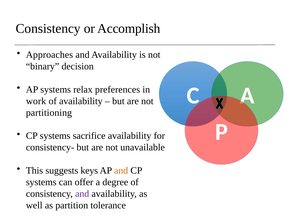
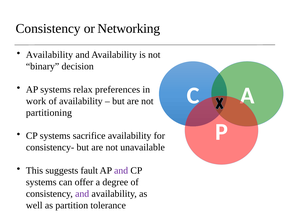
Accomplish: Accomplish -> Networking (129, 29)
Approaches: Approaches -> Availability (49, 55)
keys: keys -> fault (89, 171)
and colour: orange -> purple (121, 171)
